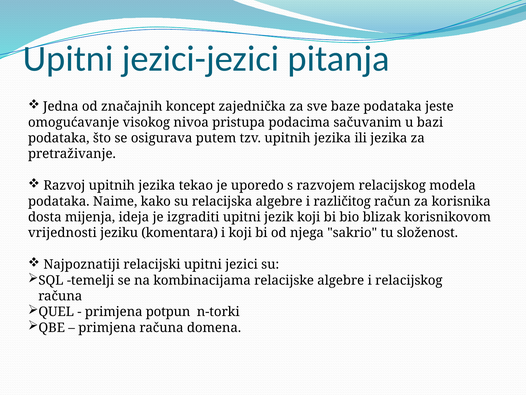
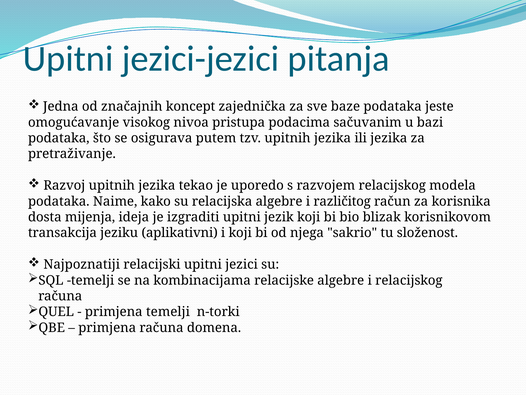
vrijednosti: vrijednosti -> transakcija (62, 233)
komentara: komentara -> aplikativni (180, 233)
primjena potpun: potpun -> temelji (168, 312)
